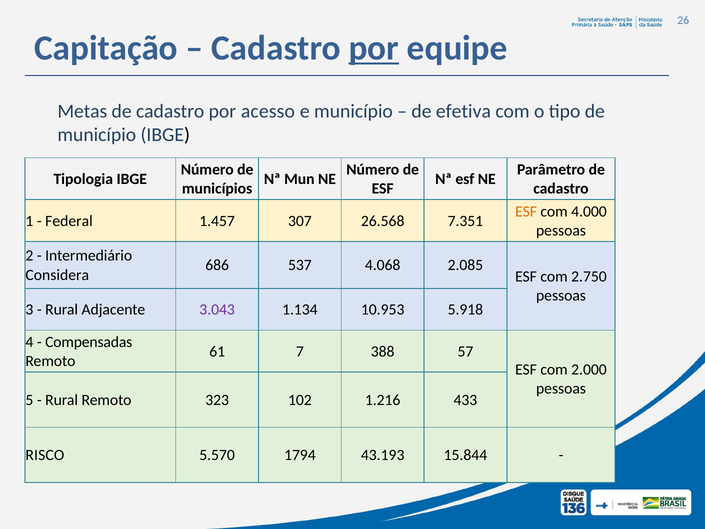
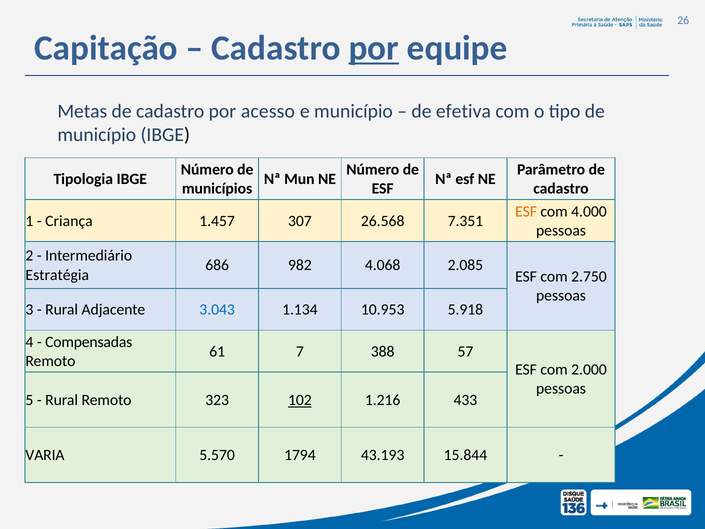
Federal: Federal -> Criança (69, 221)
537: 537 -> 982 (300, 265)
Considera: Considera -> Estratégia (57, 275)
3.043 colour: purple -> blue (217, 310)
102 underline: none -> present (300, 400)
RISCO: RISCO -> VARIA (45, 455)
